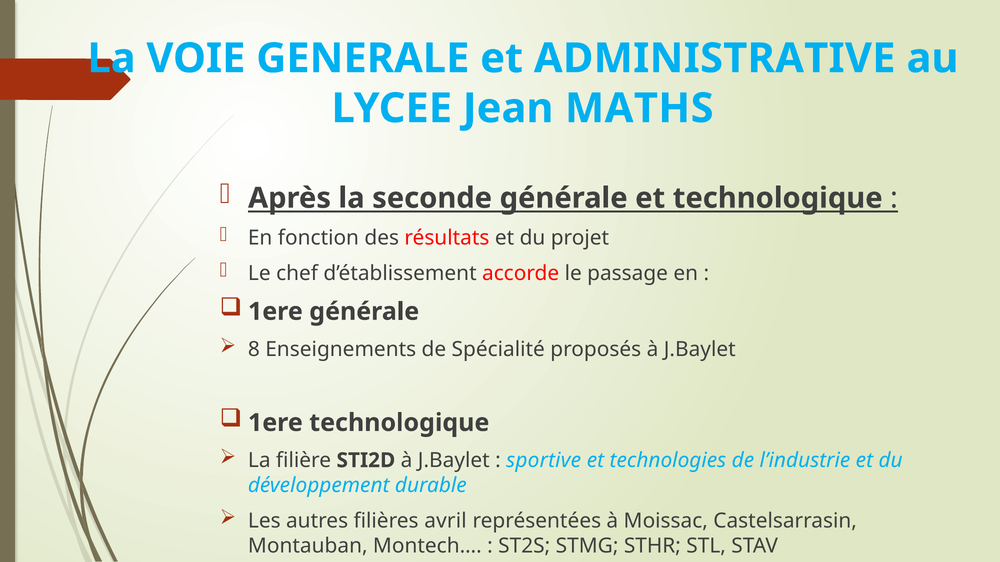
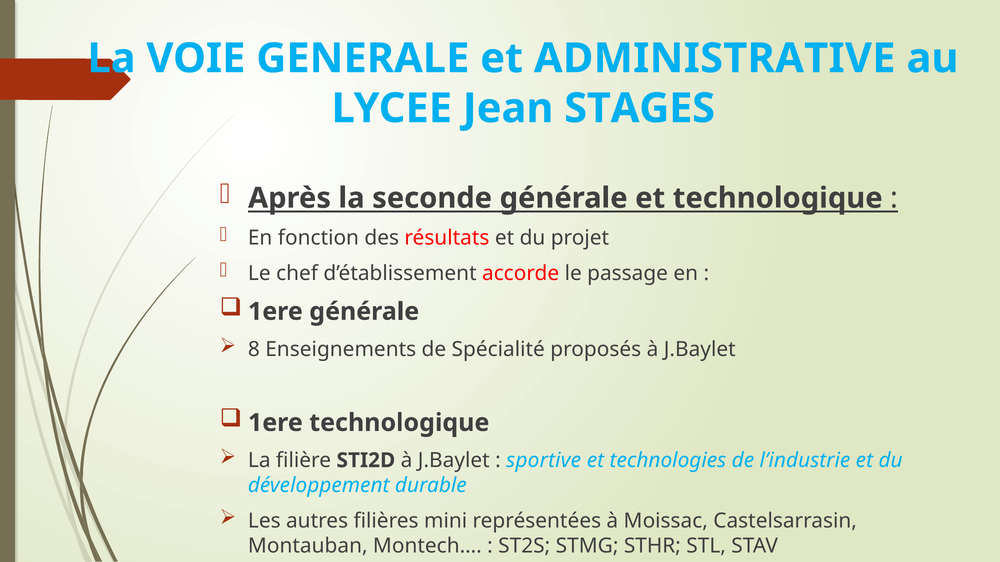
MATHS: MATHS -> STAGES (640, 108)
avril: avril -> mini (446, 521)
